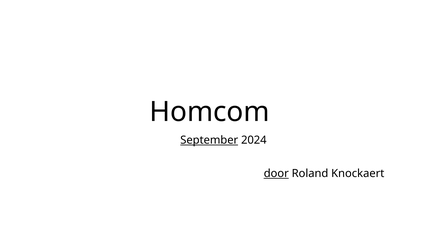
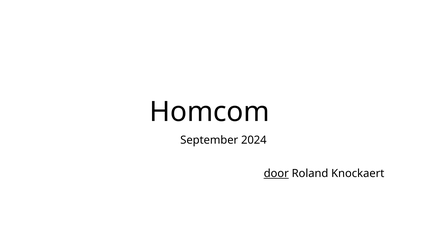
September underline: present -> none (209, 140)
